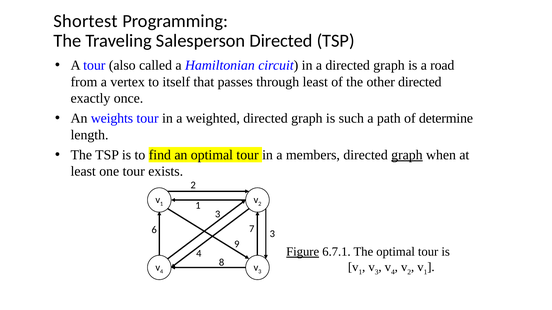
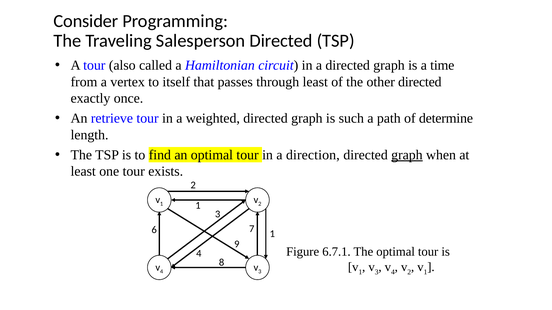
Shortest: Shortest -> Consider (86, 21)
road: road -> time (442, 65)
weights: weights -> retrieve (112, 119)
members: members -> direction (313, 155)
7 3: 3 -> 1 (272, 234)
Figure underline: present -> none (303, 252)
